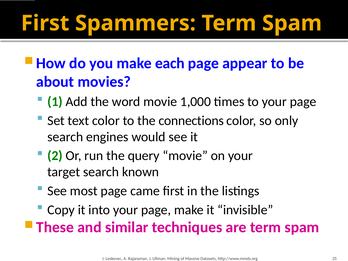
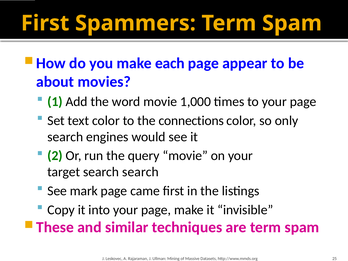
search known: known -> search (140, 172)
most: most -> mark (84, 191)
